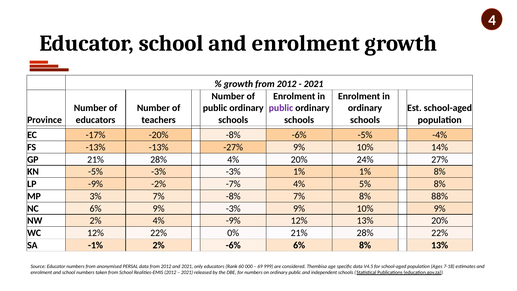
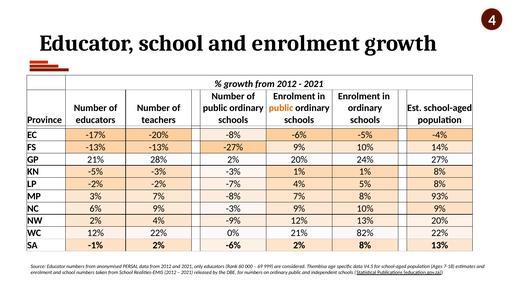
public colour: purple -> orange (281, 108)
28% 4%: 4% -> 2% (233, 159)
LP -9%: -9% -> -2% (96, 184)
88%: 88% -> 93% (440, 196)
0% 21% 28%: 28% -> 82% (365, 233)
-6% 6%: 6% -> 2% (299, 245)
